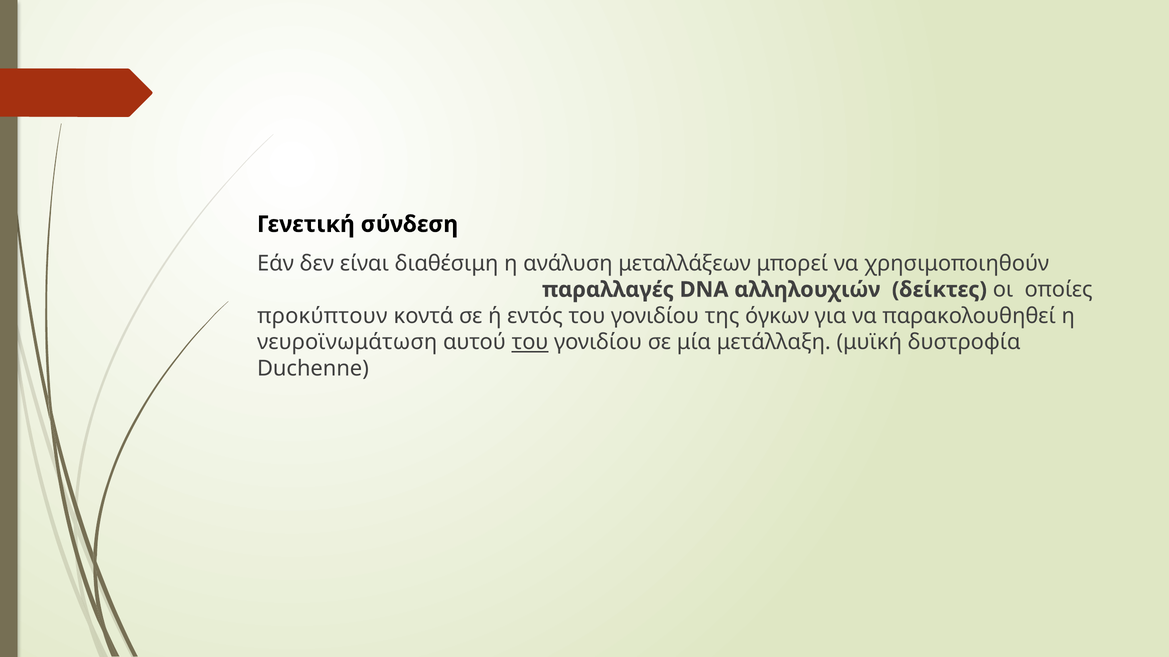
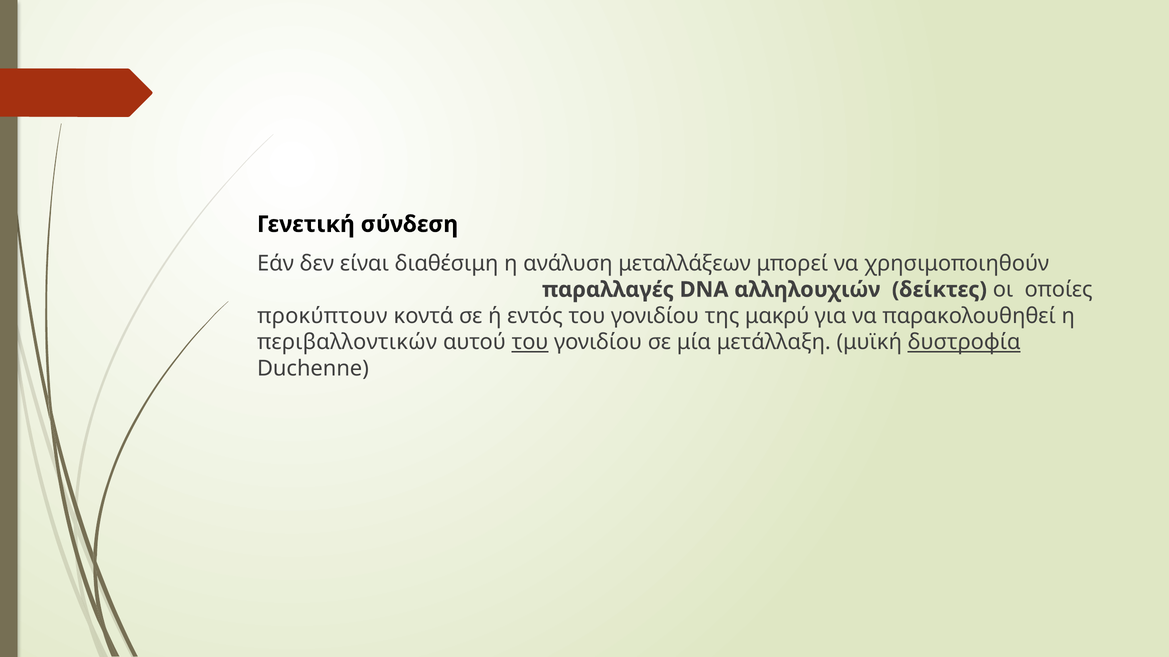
όγκων: όγκων -> μακρύ (777, 316)
νευροϊνωμάτωση: νευροϊνωμάτωση -> περιβαλλοντικών (347, 342)
δυστροφία underline: none -> present (964, 342)
